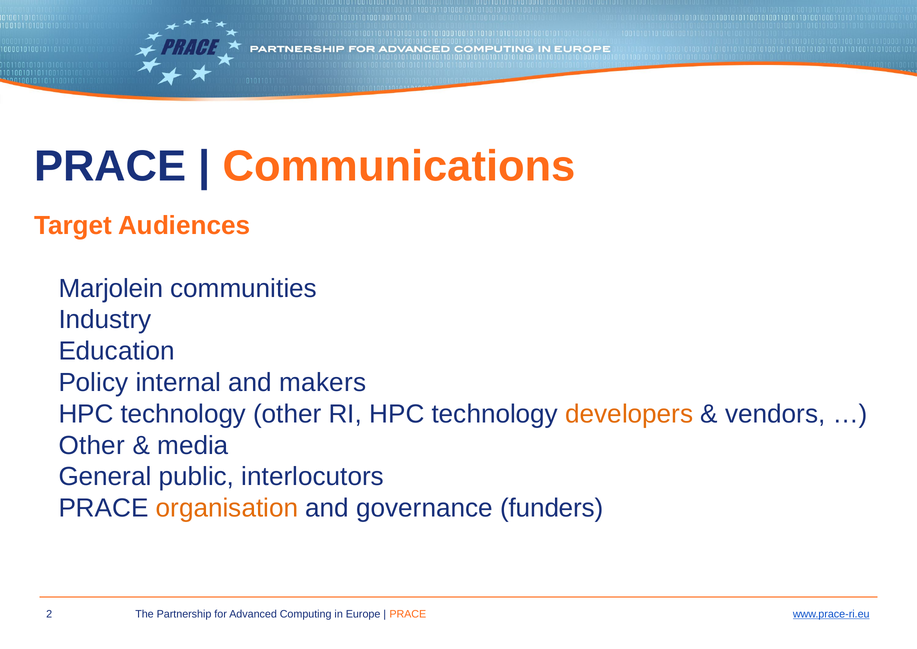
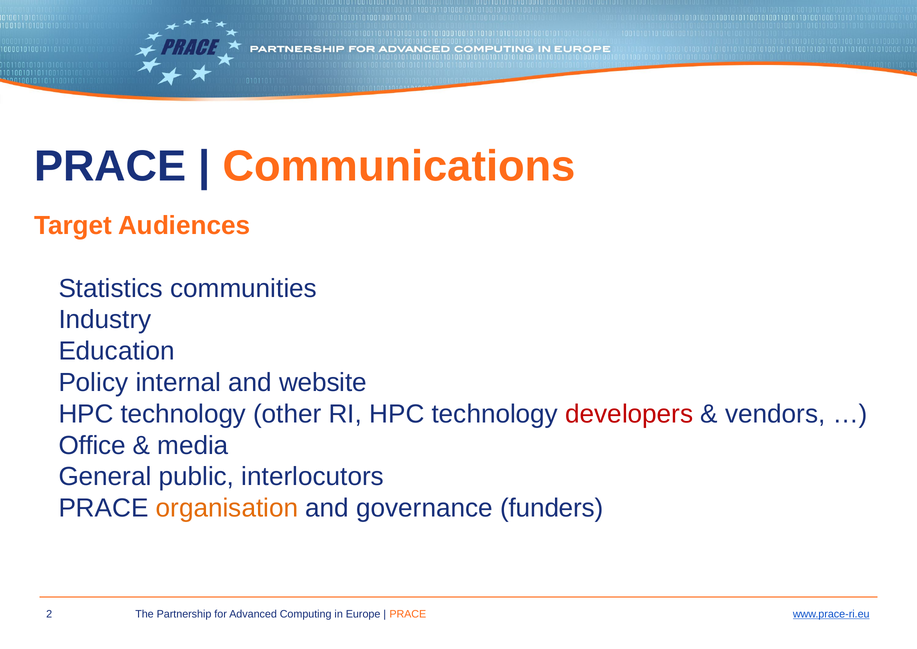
Marjolein: Marjolein -> Statistics (111, 288)
makers: makers -> website (323, 382)
developers colour: orange -> red (629, 414)
Other: Other -> Office (92, 445)
